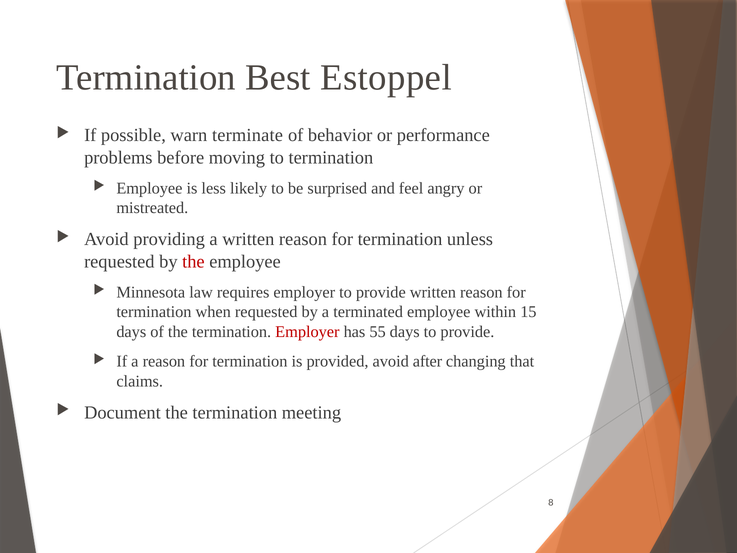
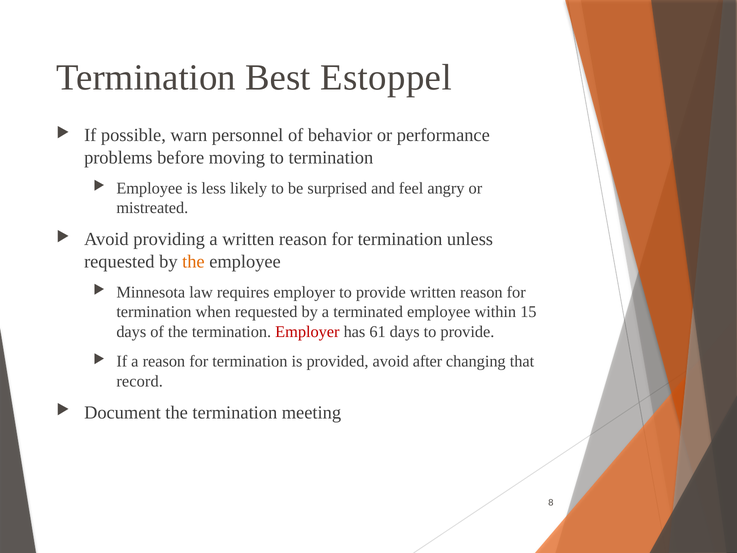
terminate: terminate -> personnel (248, 135)
the colour: red -> orange (193, 261)
55: 55 -> 61 (378, 332)
claims: claims -> record (140, 381)
